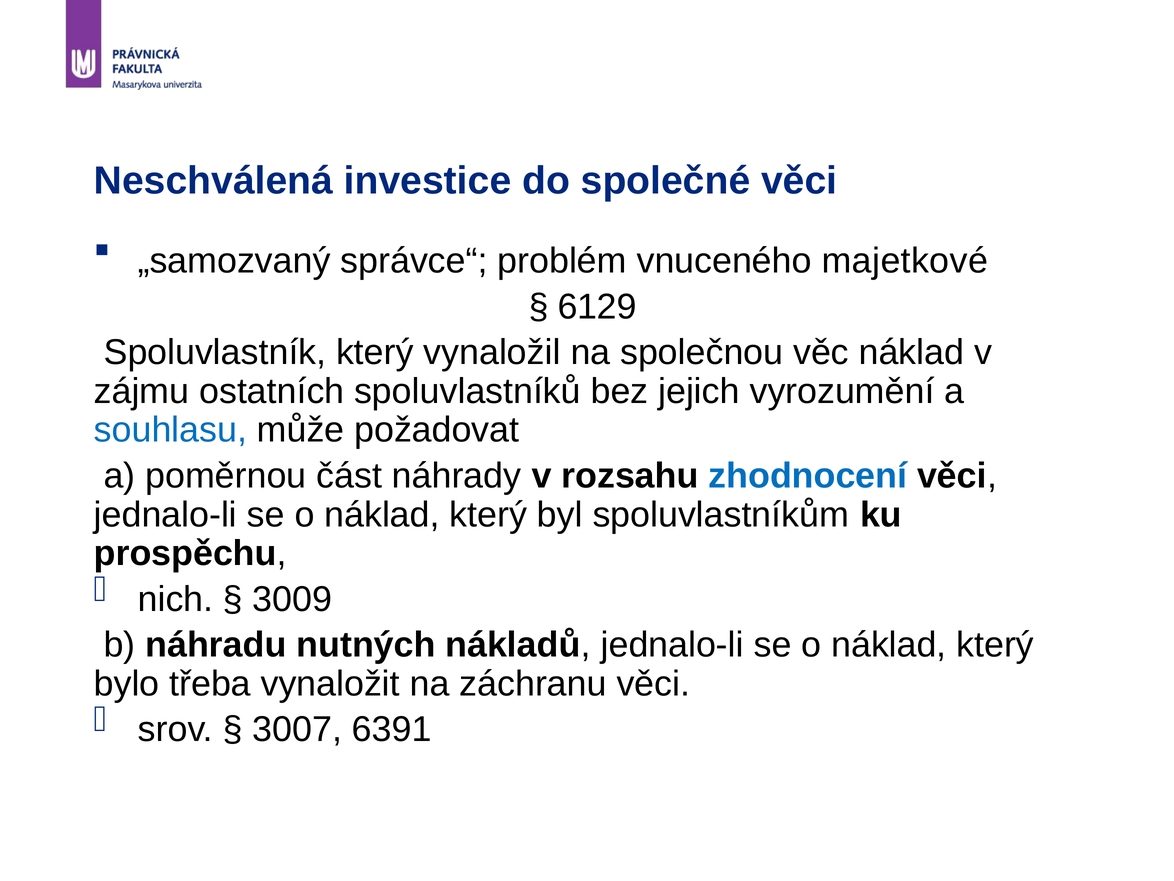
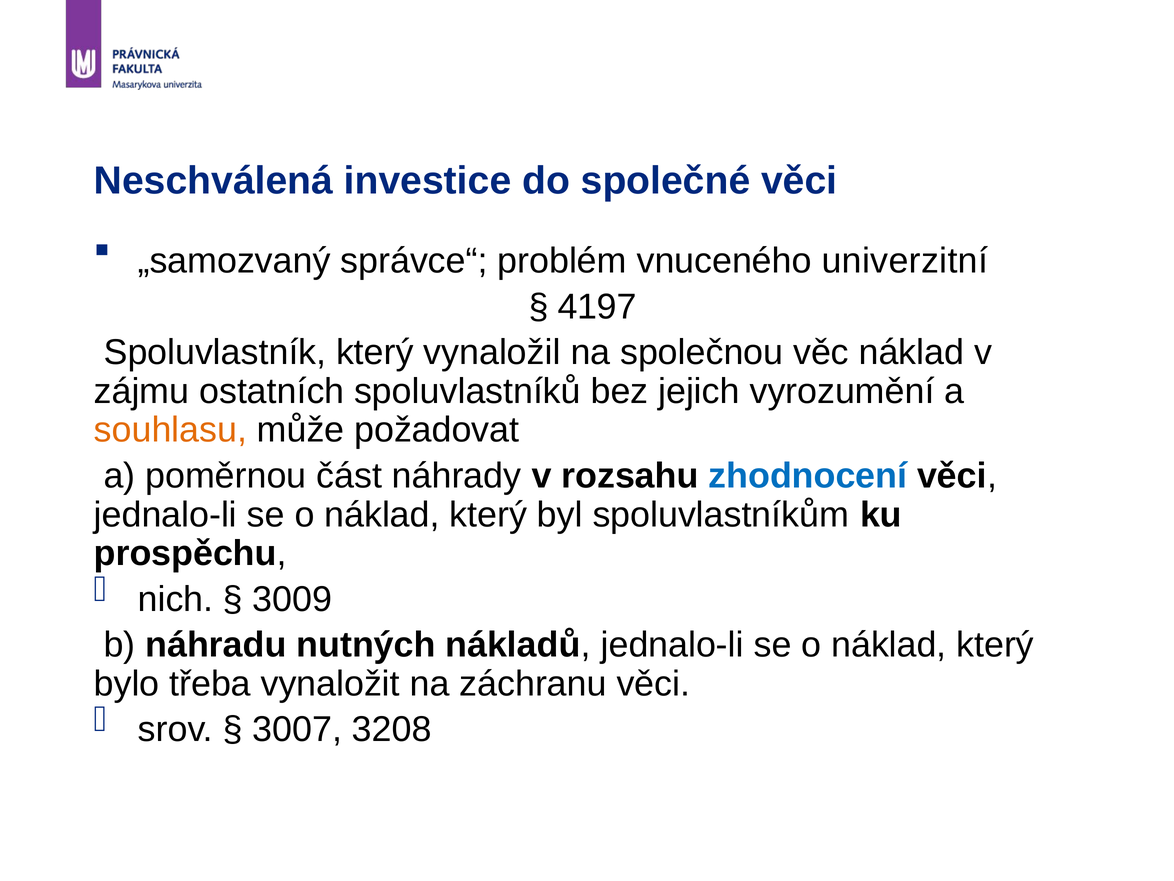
majetkové: majetkové -> univerzitní (905, 261)
6129: 6129 -> 4197 (597, 307)
souhlasu colour: blue -> orange (170, 430)
6391: 6391 -> 3208 (392, 729)
